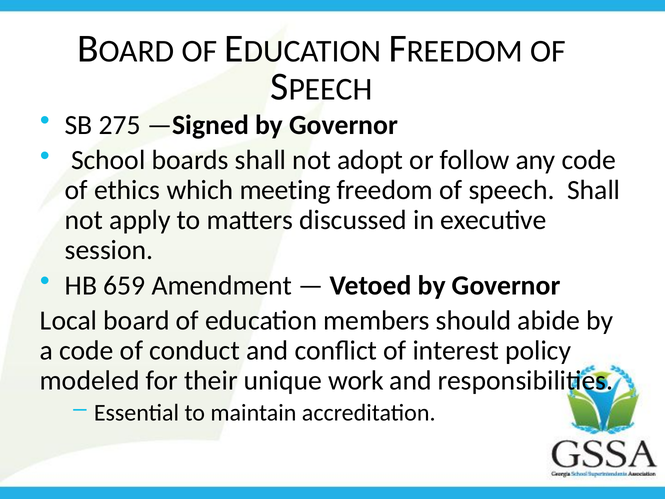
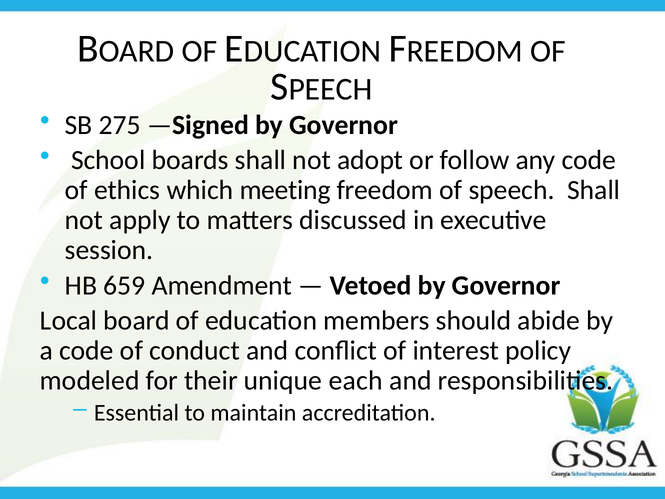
work: work -> each (356, 380)
